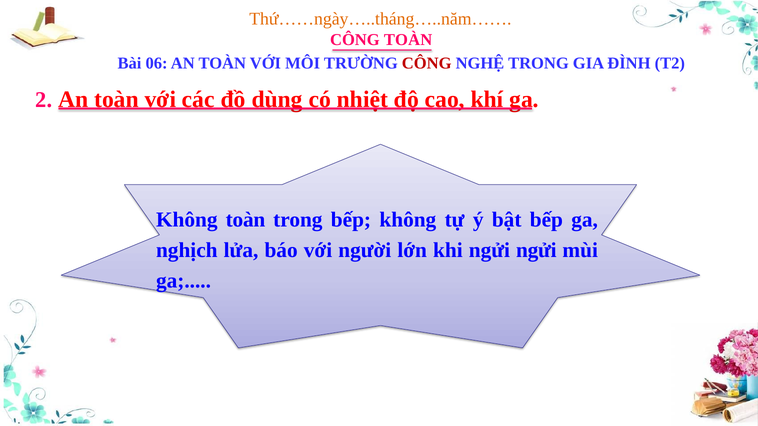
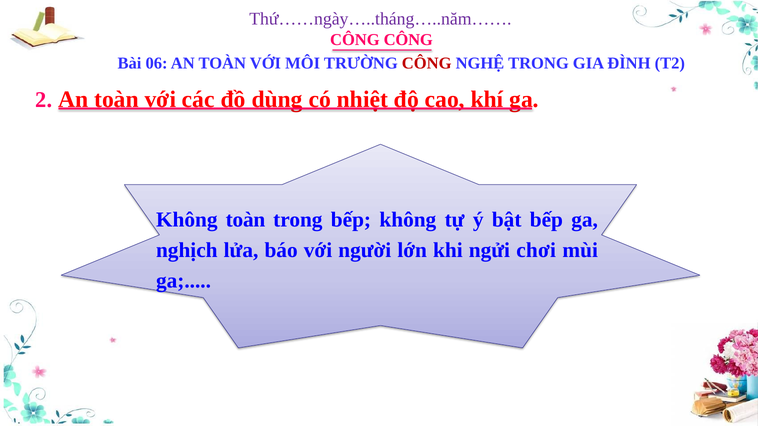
Thứ……ngày…..tháng…..năm…… colour: orange -> purple (380, 19)
CÔNG TOÀN: TOÀN -> CÔNG (408, 40)
ngửi ngửi: ngửi -> chơi (536, 250)
